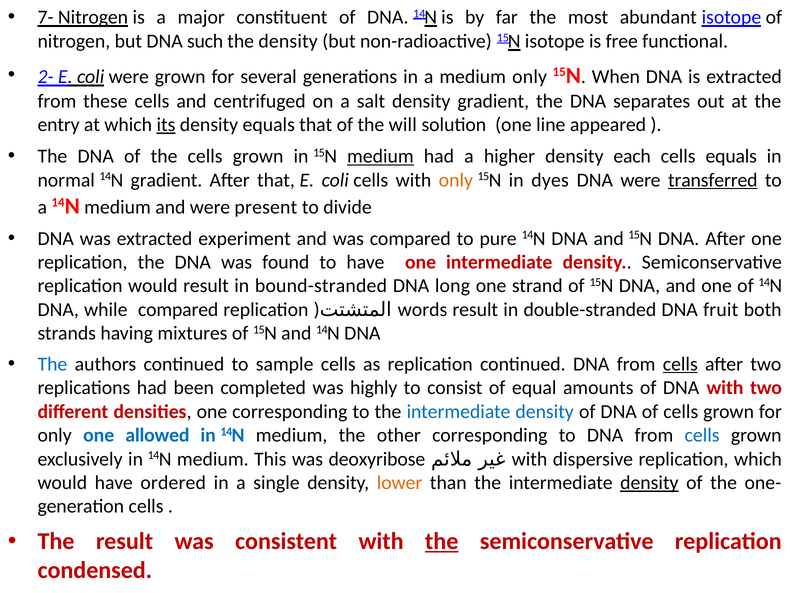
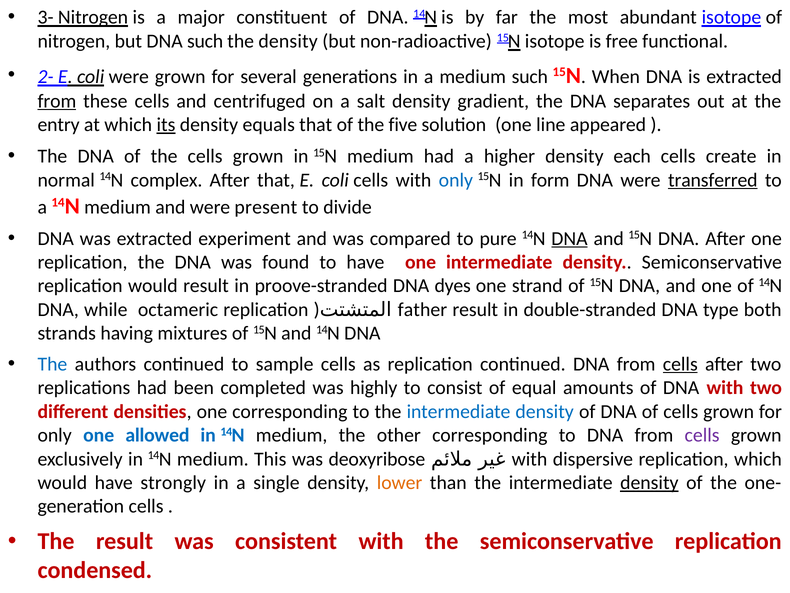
7-: 7- -> 3- (46, 17)
medium only: only -> such (530, 77)
from underline: none -> present (57, 101)
will: will -> five (403, 125)
medium underline: present -> none (380, 156)
cells equals: equals -> create (731, 156)
14N gradient: gradient -> complex (166, 180)
only colour: orange -> blue (456, 180)
dyes: dyes -> form (550, 180)
DNA underline: none -> present (569, 238)
bound-stranded: bound-stranded -> proove-stranded (321, 286)
long: long -> dyes (453, 286)
while compared: compared -> octameric (178, 309)
words: words -> father (422, 309)
fruit: fruit -> type (721, 309)
cells colour: blue -> purple (702, 435)
ordered: ordered -> strongly (173, 482)
the underline: present -> none (442, 541)
